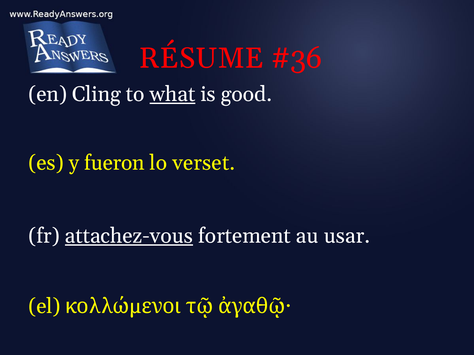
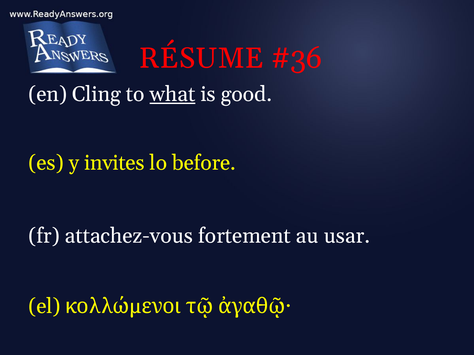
fueron: fueron -> invites (114, 163)
verset: verset -> before (204, 163)
attachez-vous underline: present -> none (129, 236)
